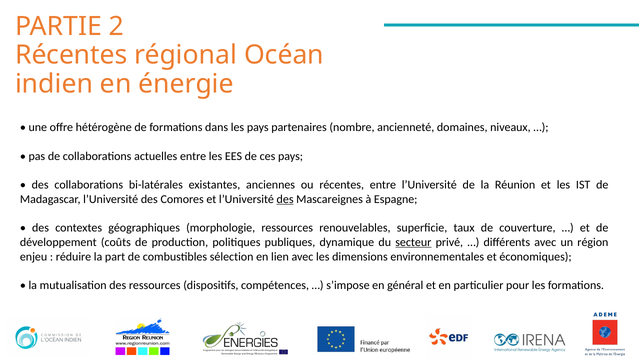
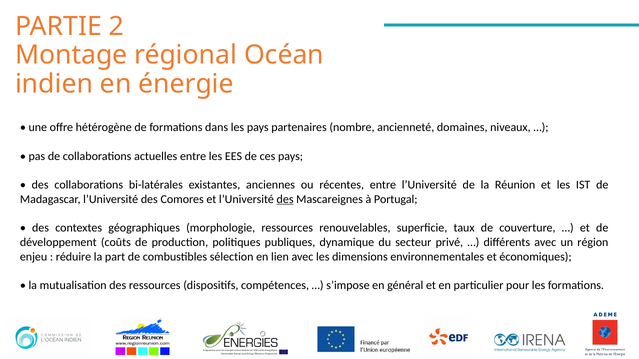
Récentes: Récentes -> Montage (71, 55)
Espagne: Espagne -> Portugal (396, 199)
secteur underline: present -> none (413, 243)
